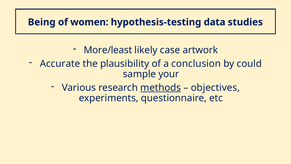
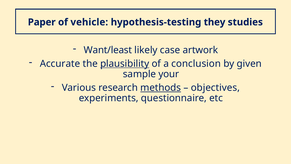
Being: Being -> Paper (42, 22)
women: women -> vehicle (89, 22)
data: data -> they (215, 22)
More/least: More/least -> Want/least (108, 50)
plausibility underline: none -> present (125, 64)
could: could -> given (249, 64)
